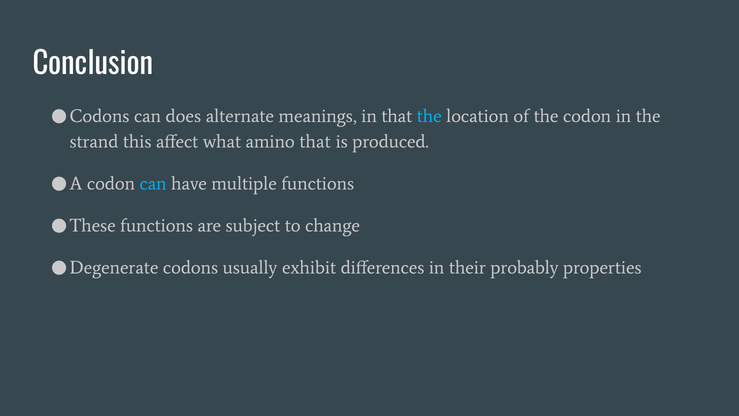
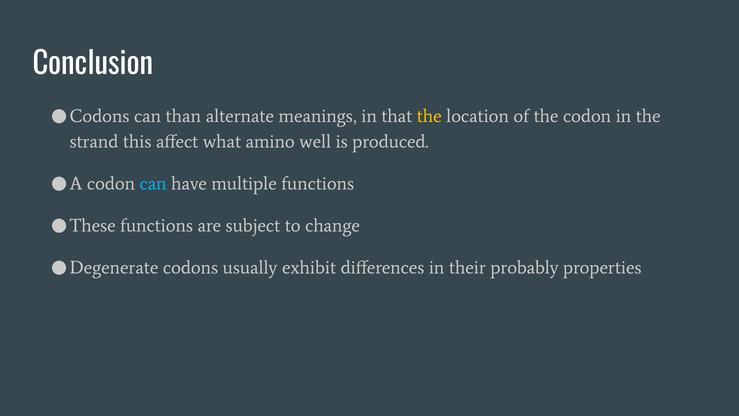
does: does -> than (183, 116)
the colour: light blue -> yellow (429, 116)
amino that: that -> well (315, 142)
